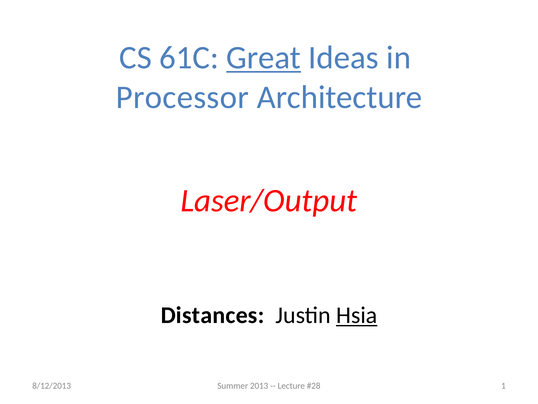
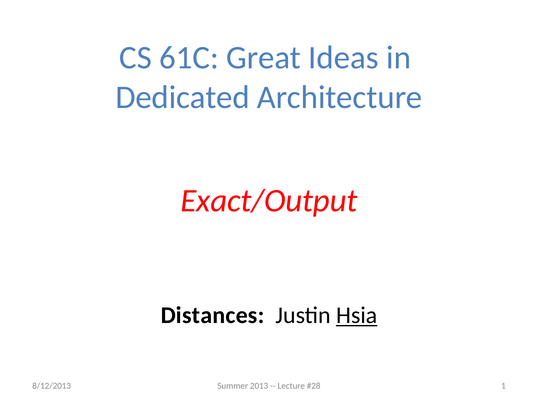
Great underline: present -> none (264, 58)
Processor: Processor -> Dedicated (183, 97)
Laser/Output: Laser/Output -> Exact/Output (269, 200)
